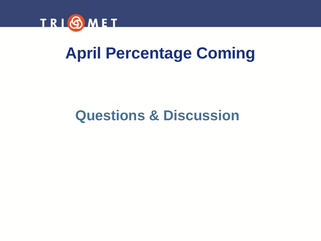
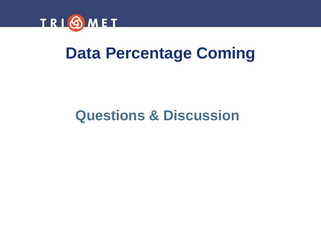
April: April -> Data (83, 53)
